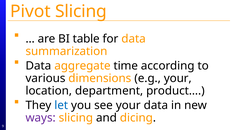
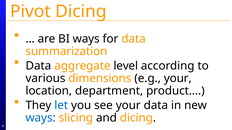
Pivot Slicing: Slicing -> Dicing (81, 11)
BI table: table -> ways (86, 39)
time: time -> level (126, 66)
ways colour: purple -> blue (41, 118)
